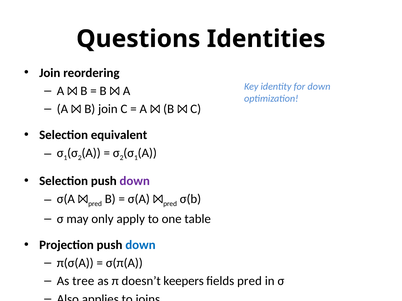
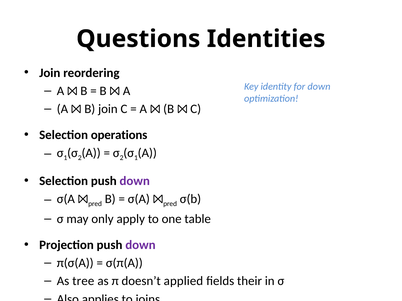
equivalent: equivalent -> operations (119, 135)
down colour: blue -> purple (140, 245)
keepers: keepers -> applied (183, 282)
fields pred: pred -> their (250, 282)
